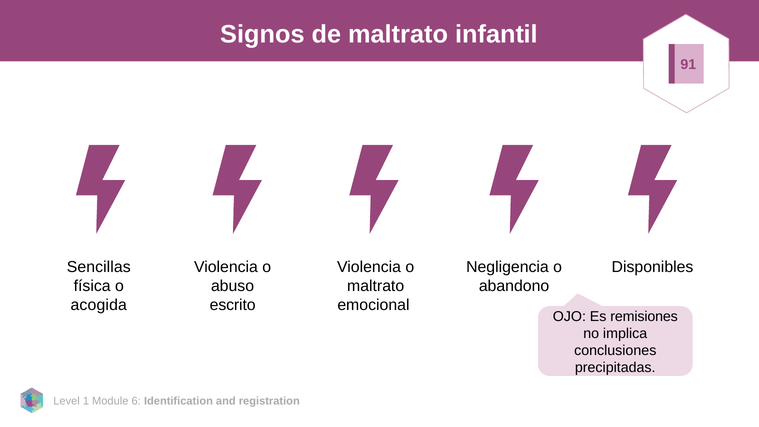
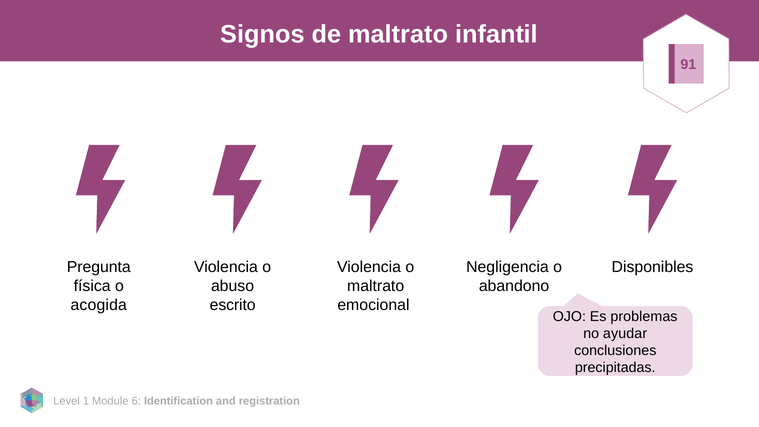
Sencillas: Sencillas -> Pregunta (99, 267)
remisiones: remisiones -> problemas (644, 316)
implica: implica -> ayudar (625, 333)
